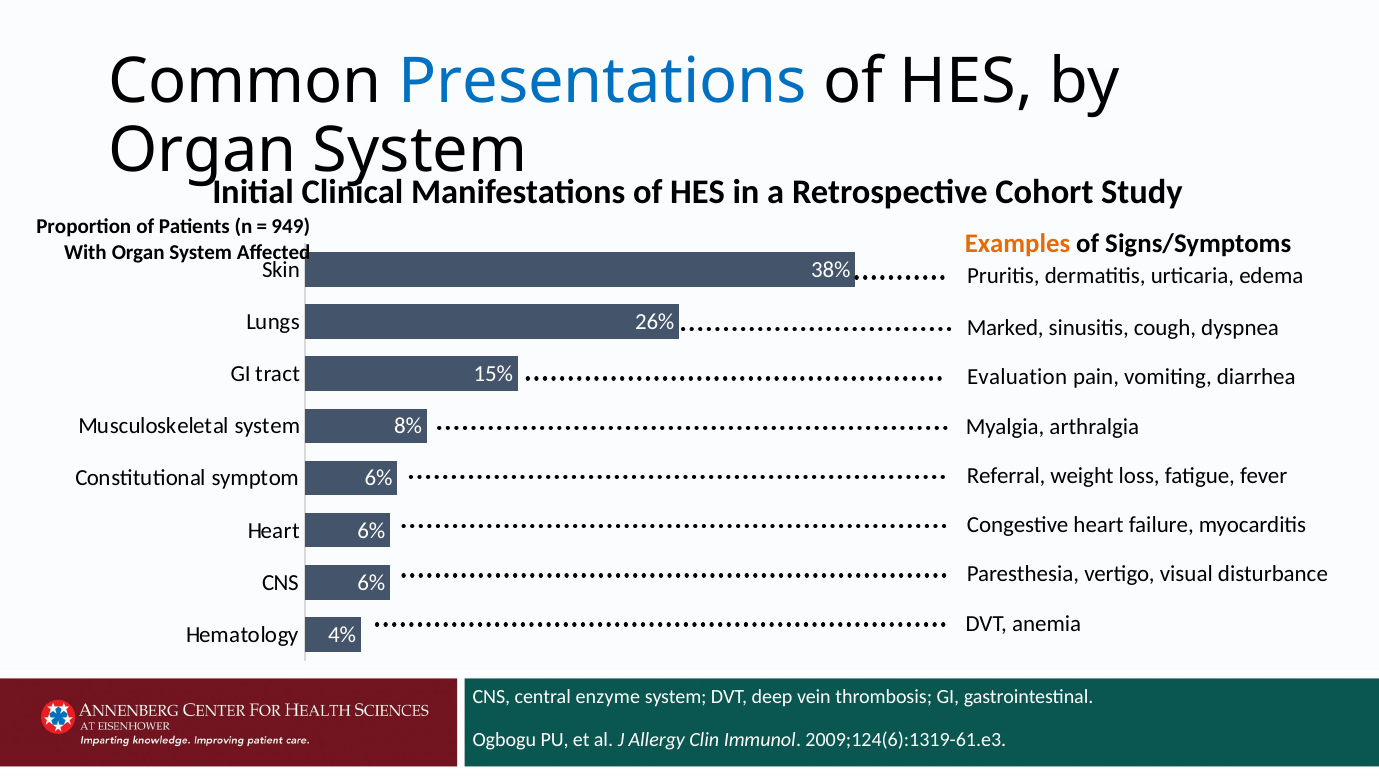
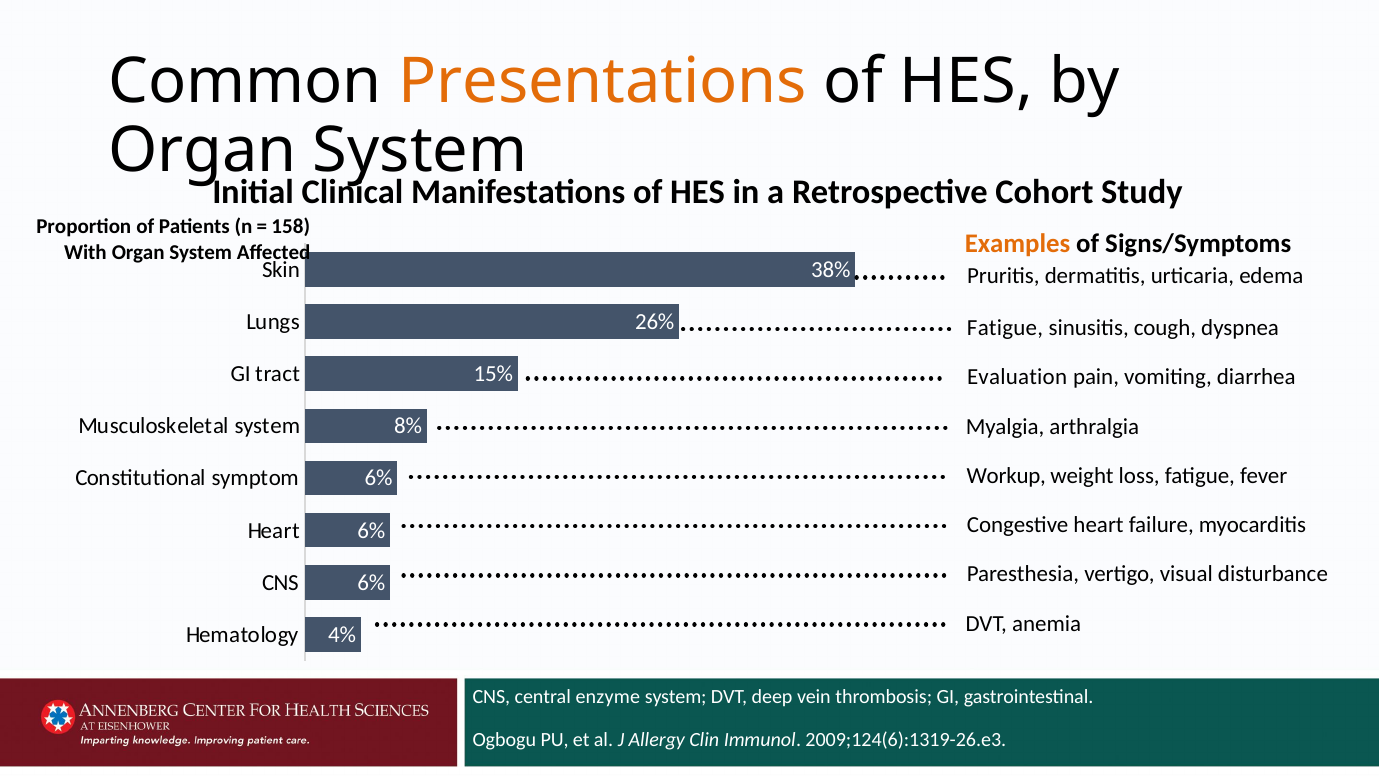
Presentations colour: blue -> orange (603, 82)
949: 949 -> 158 (291, 227)
Marked: Marked -> Fatigue (1005, 328)
Referral: Referral -> Workup (1006, 476)
2009;124(6):1319-61.e3: 2009;124(6):1319-61.e3 -> 2009;124(6):1319-26.e3 (906, 740)
